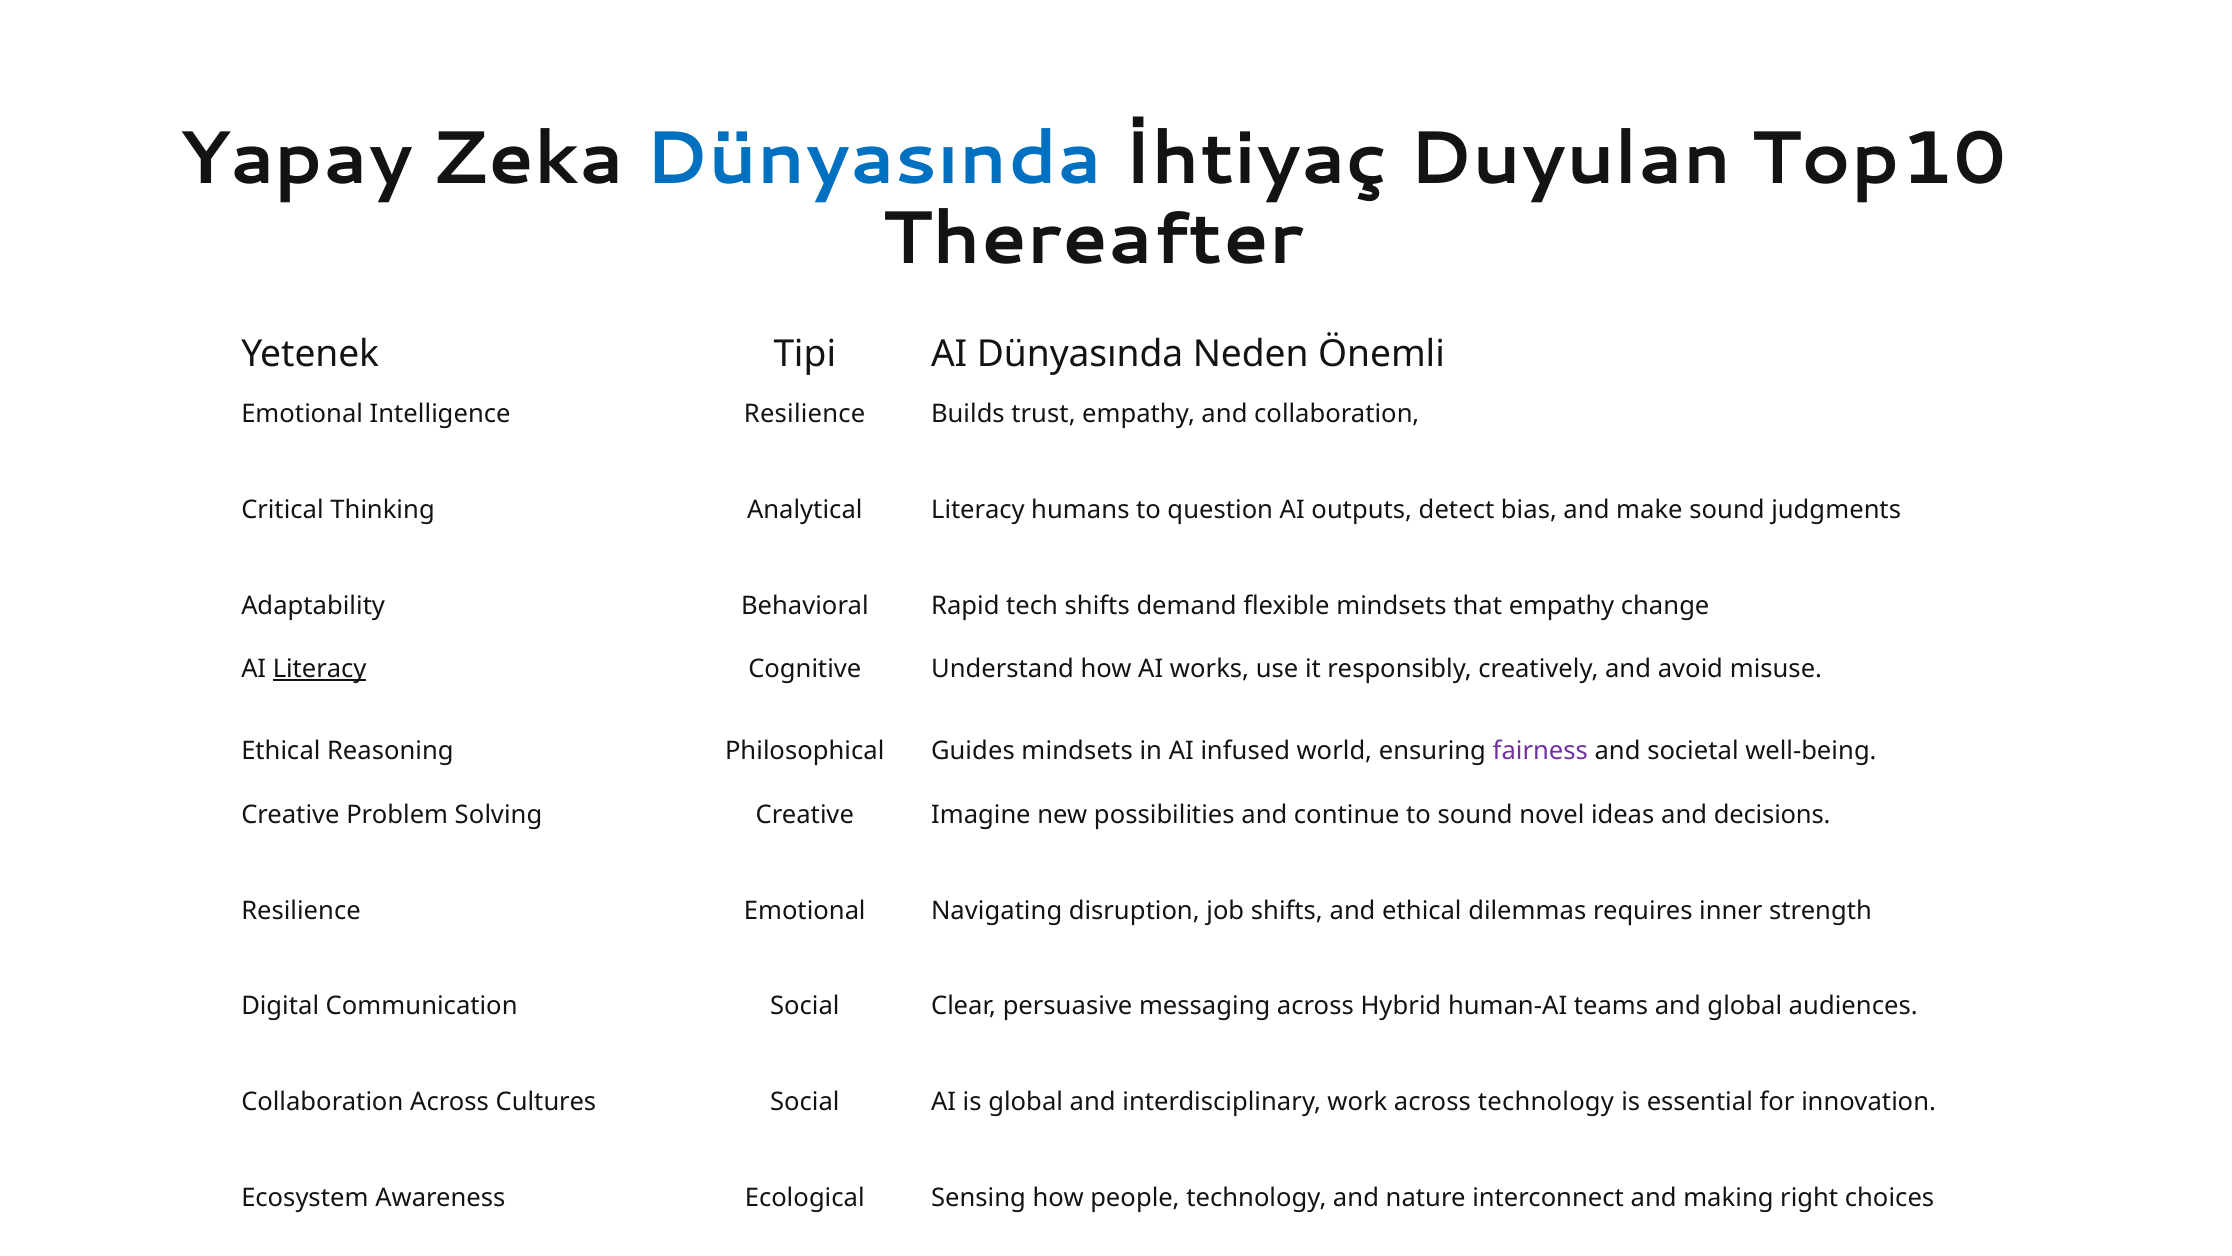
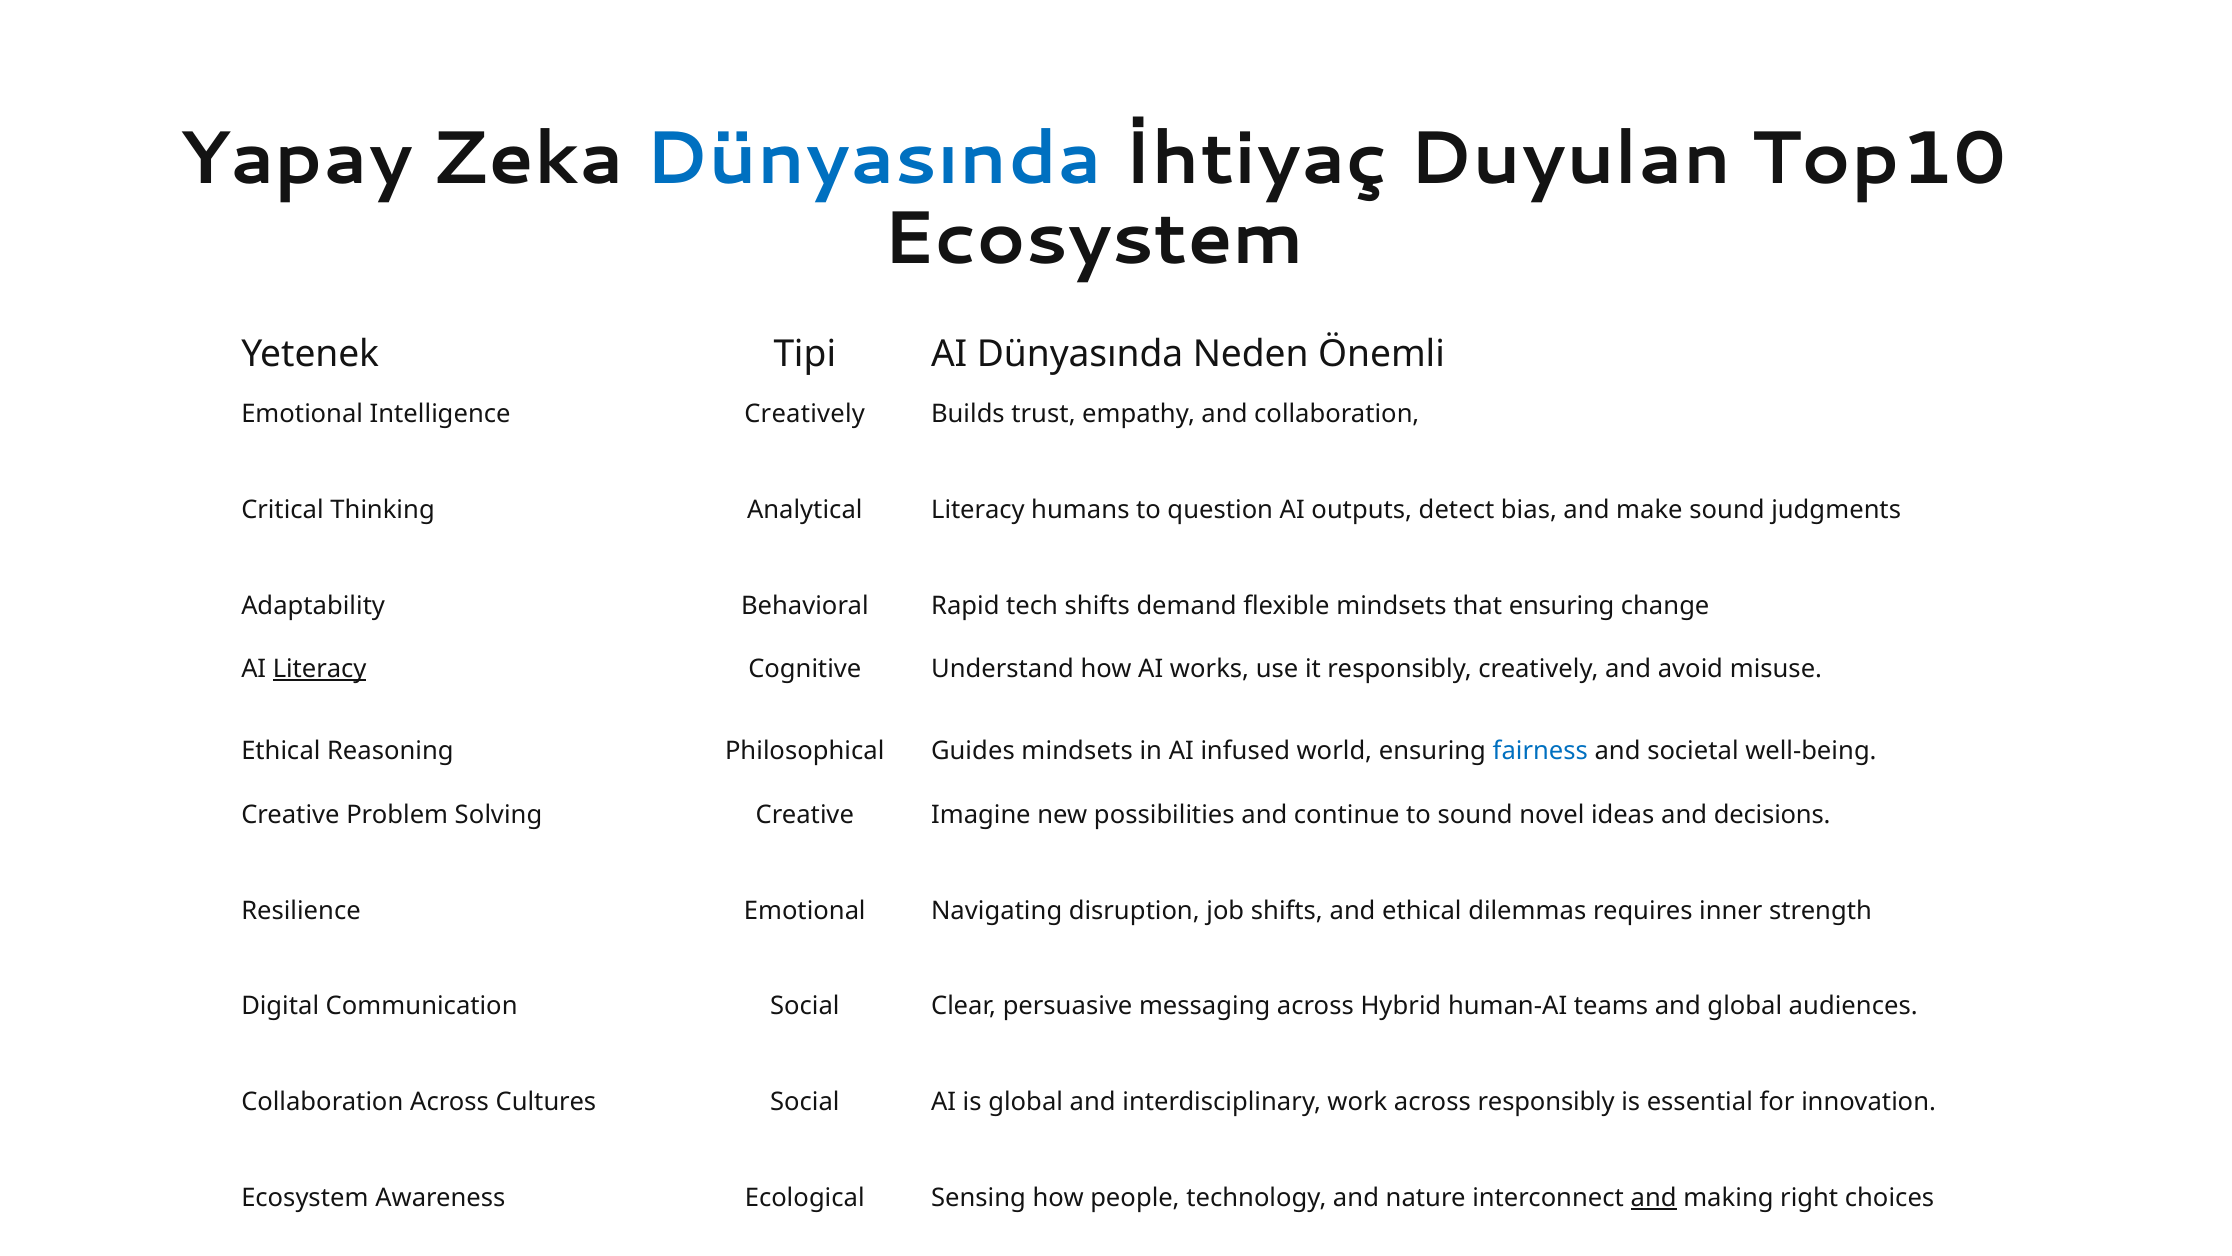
Thereafter: Thereafter -> Ecosystem (1094, 239)
Intelligence Resilience: Resilience -> Creatively (805, 414)
that empathy: empathy -> ensuring (1562, 605)
fairness colour: purple -> blue (1540, 751)
across technology: technology -> responsibly (1546, 1102)
and underline: none -> present (1654, 1198)
